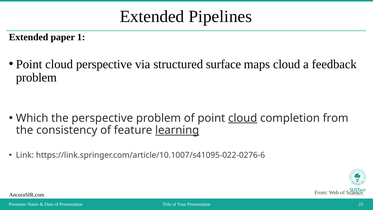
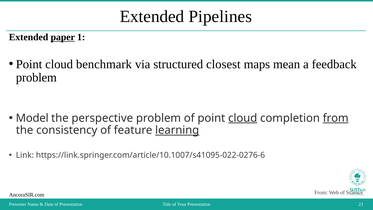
paper underline: none -> present (63, 37)
cloud perspective: perspective -> benchmark (104, 64)
surface: surface -> closest (223, 64)
maps cloud: cloud -> mean (287, 64)
Which: Which -> Model (32, 118)
from underline: none -> present (336, 118)
